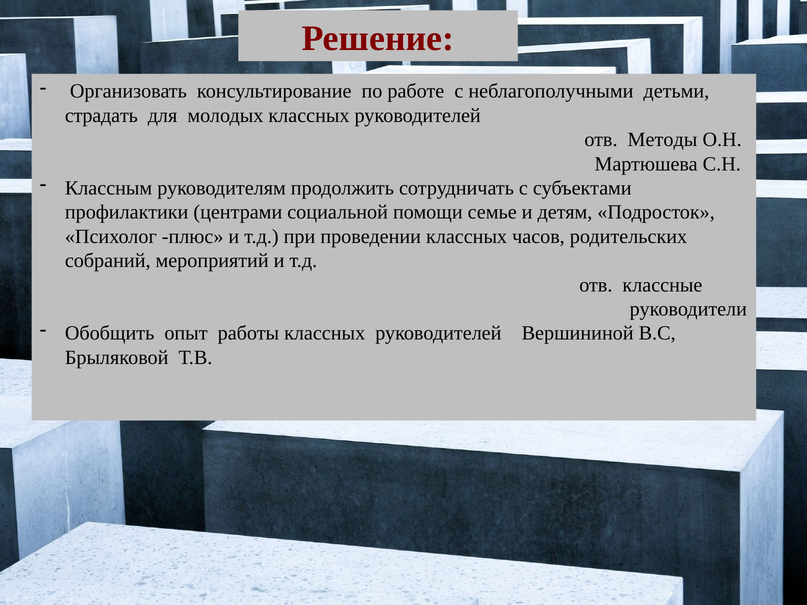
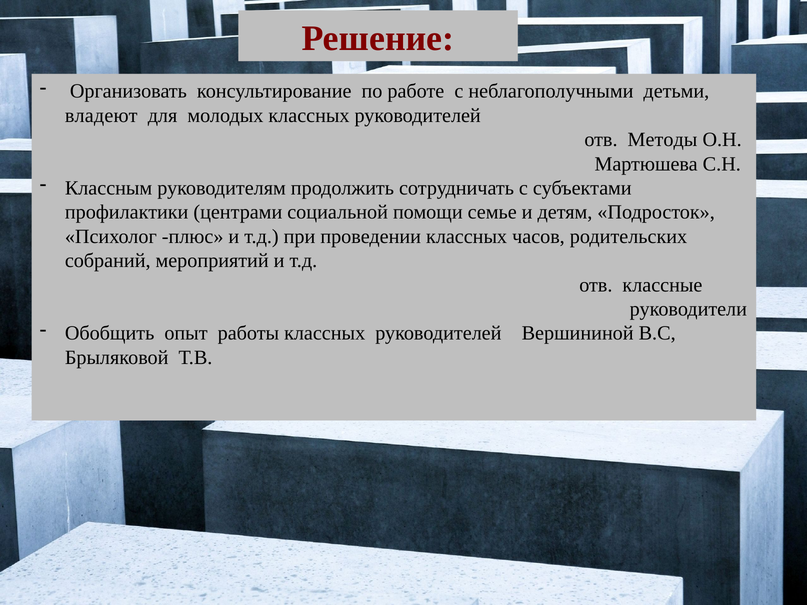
страдать: страдать -> владеют (101, 116)
